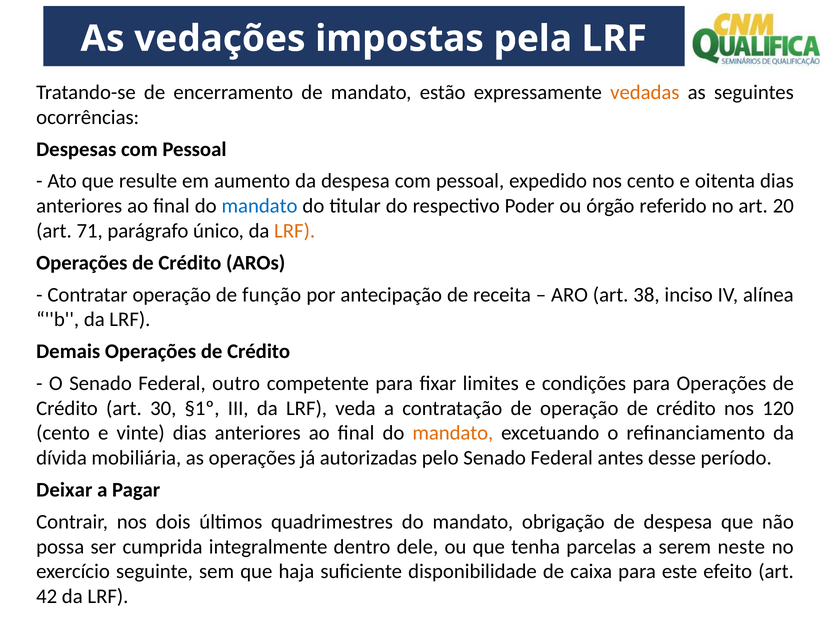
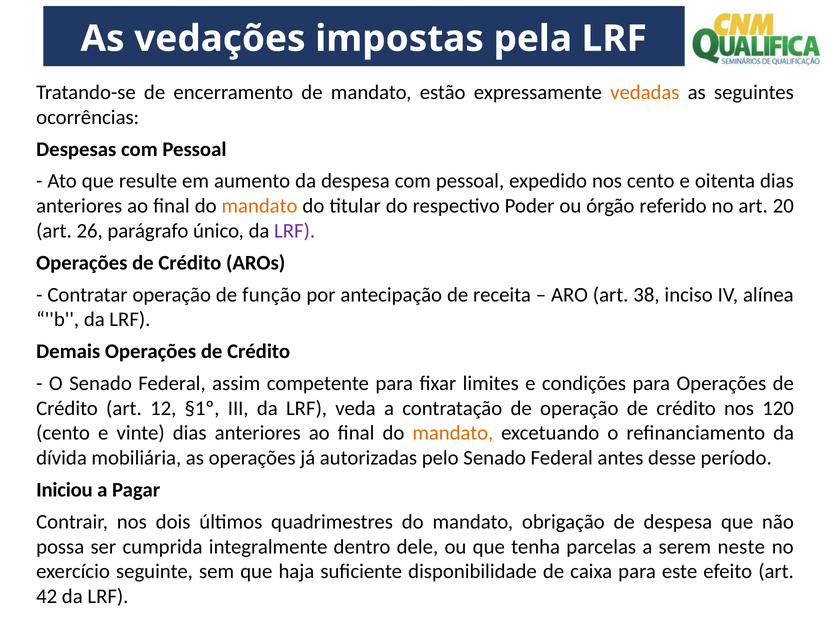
mandato colour: blue -> orange (260, 206)
71: 71 -> 26 (90, 231)
LRF colour: orange -> purple (295, 231)
outro: outro -> assim (236, 383)
30: 30 -> 12 (163, 408)
Deixar: Deixar -> Iniciou (64, 490)
